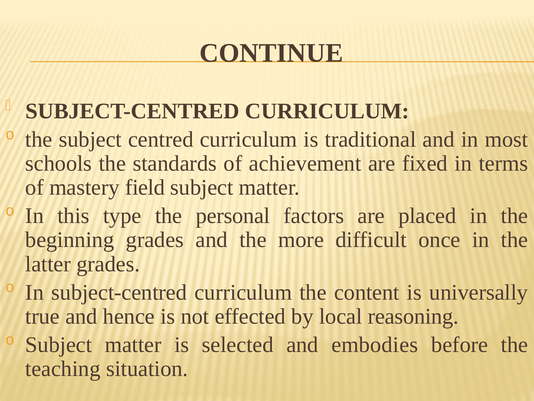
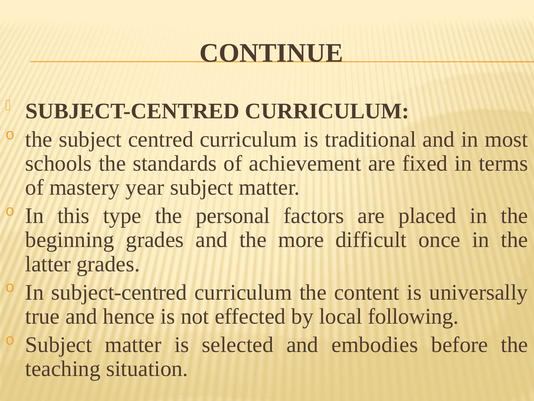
field: field -> year (145, 187)
reasoning: reasoning -> following (413, 316)
